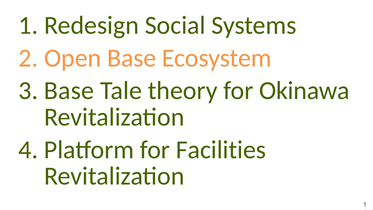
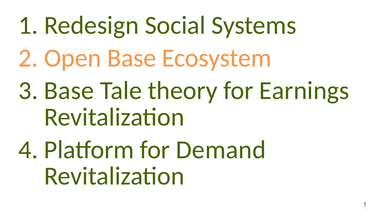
Okinawa: Okinawa -> Earnings (304, 91)
Facilities: Facilities -> Demand (221, 150)
